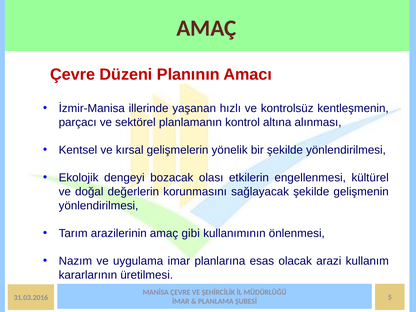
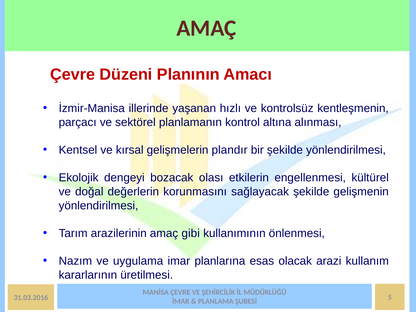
yönelik: yönelik -> plandır (230, 150)
